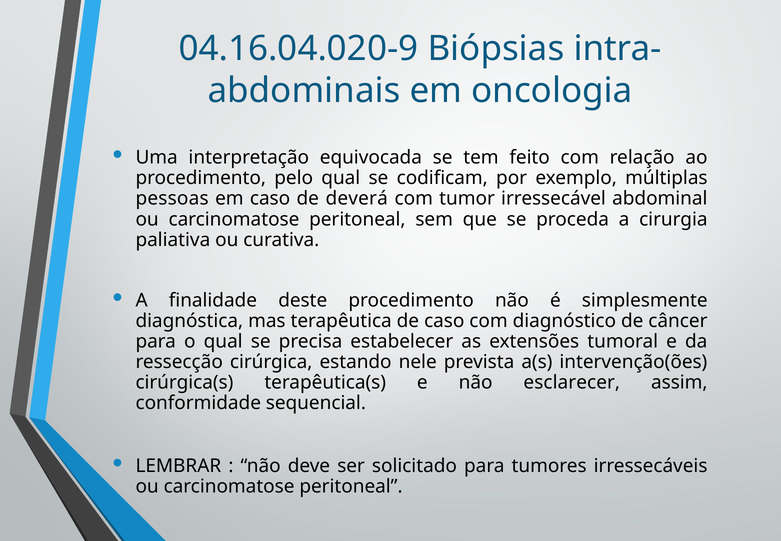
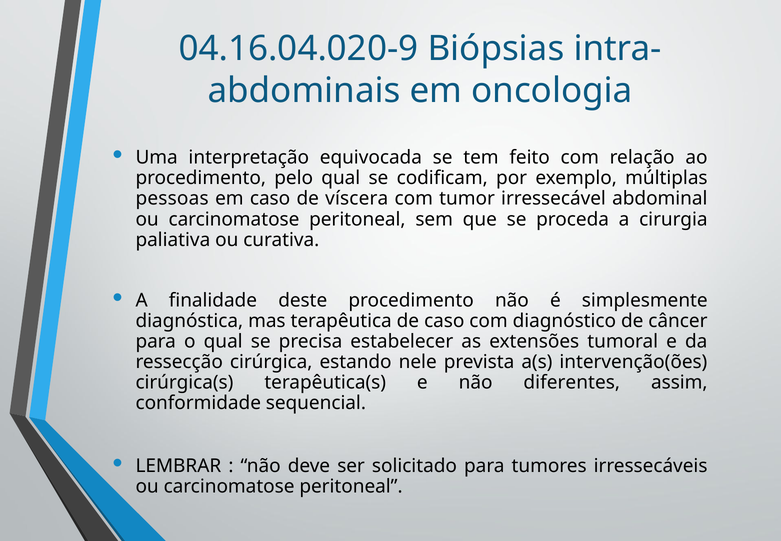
deverá: deverá -> víscera (357, 199)
esclarecer: esclarecer -> diferentes (572, 382)
